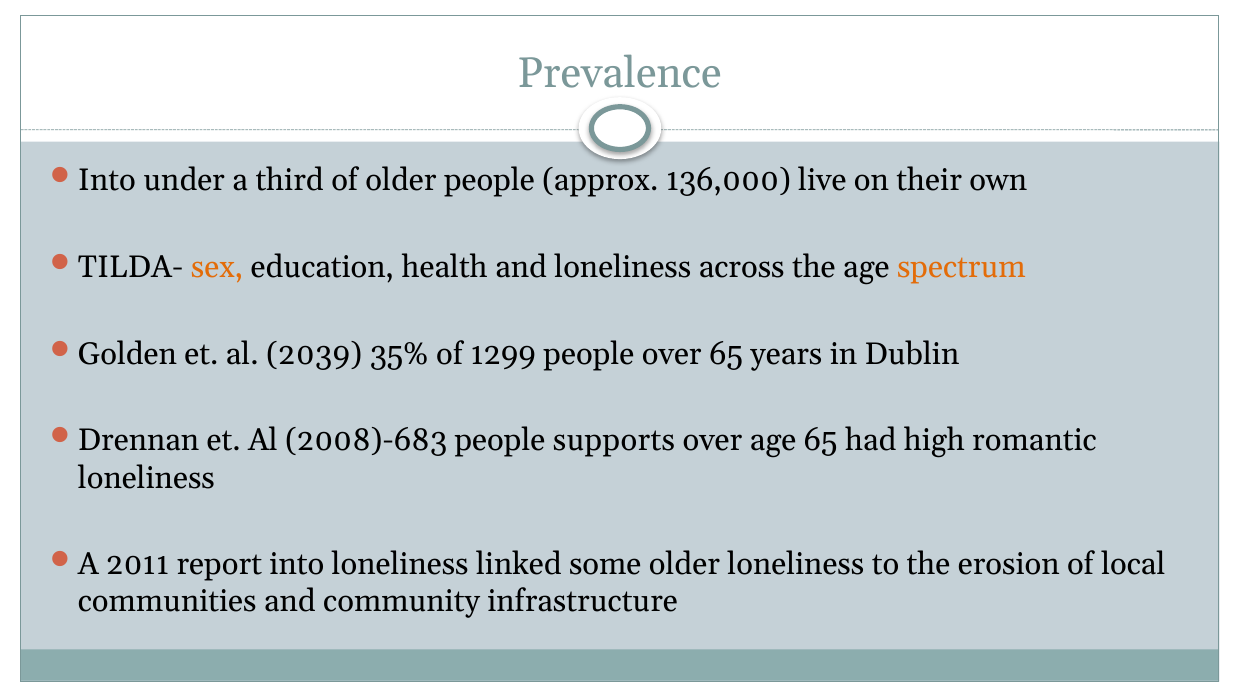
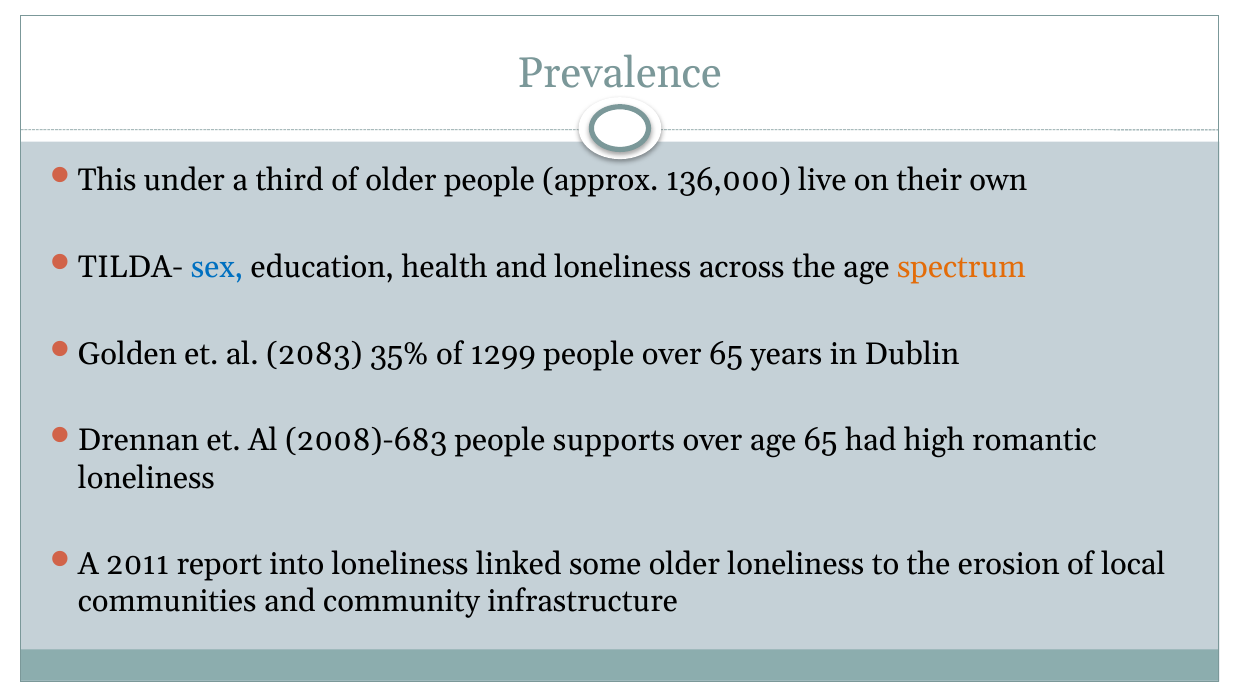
Into: Into -> This (107, 181)
sex colour: orange -> blue (217, 267)
2039: 2039 -> 2083 (314, 354)
